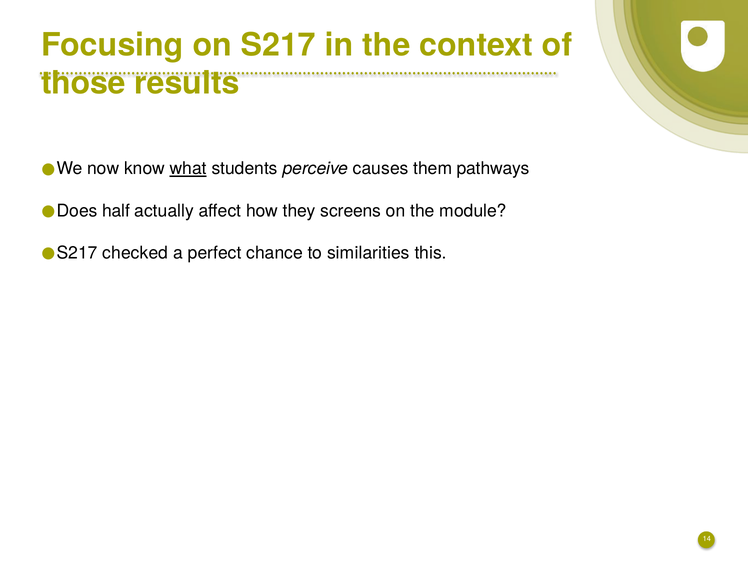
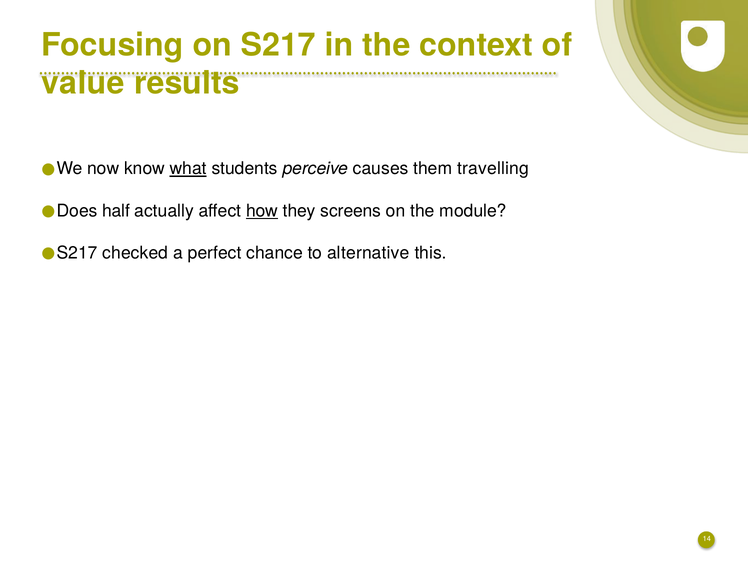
those: those -> value (83, 83)
pathways: pathways -> travelling (493, 168)
how underline: none -> present (262, 211)
similarities: similarities -> alternative (368, 253)
